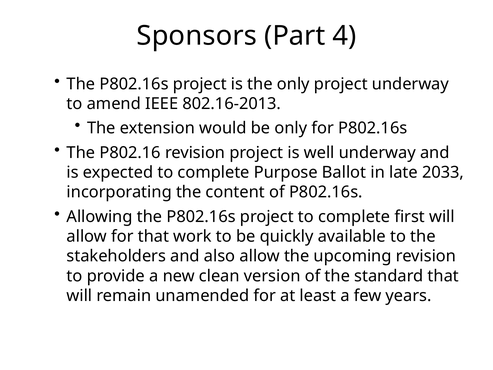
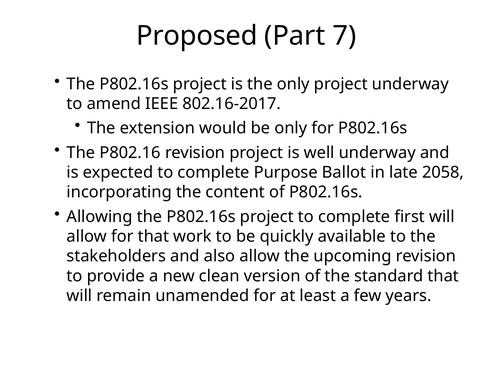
Sponsors: Sponsors -> Proposed (197, 36)
4: 4 -> 7 (344, 36)
802.16-2013: 802.16-2013 -> 802.16-2017 (232, 104)
2033: 2033 -> 2058 (443, 172)
